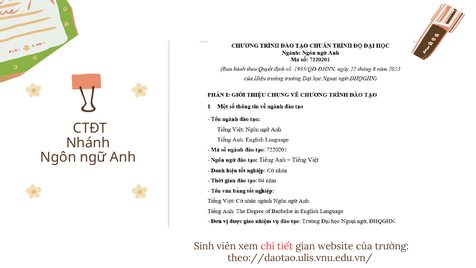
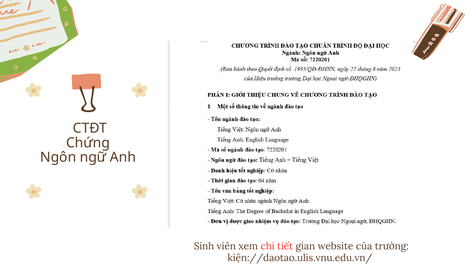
Nhánh: Nhánh -> Chứng (88, 143)
theo://daotao.ulis.vnu.edu.vn/: theo://daotao.ulis.vnu.edu.vn/ -> kiện://daotao.ulis.vnu.edu.vn/ (300, 258)
